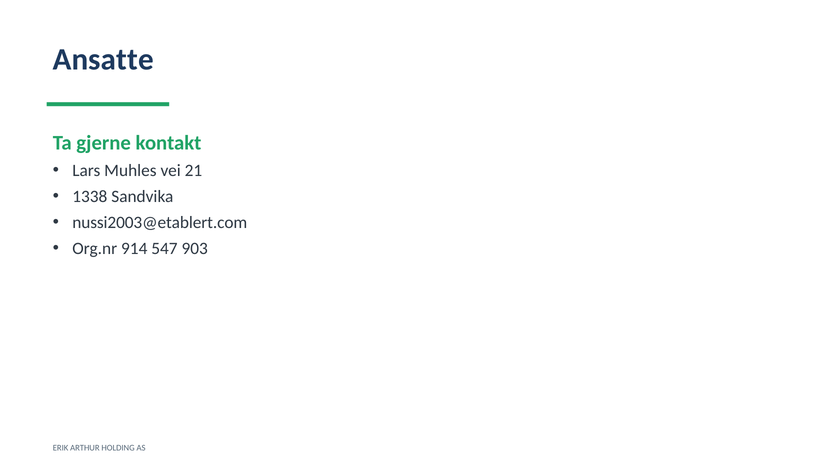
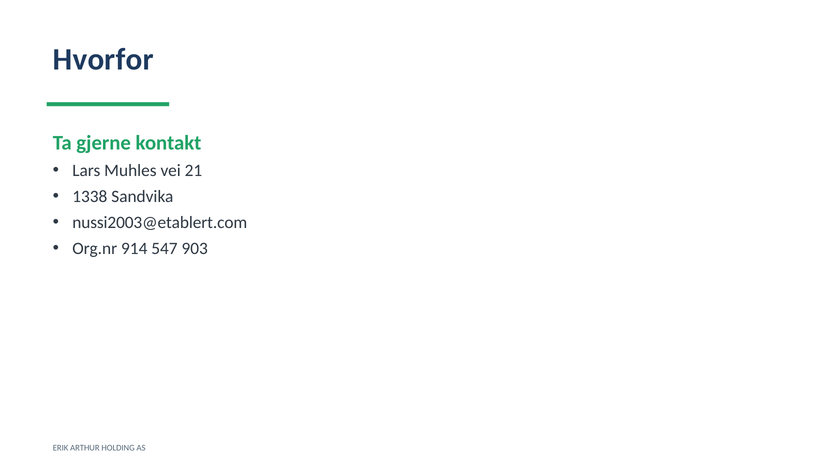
Ansatte: Ansatte -> Hvorfor (103, 59)
